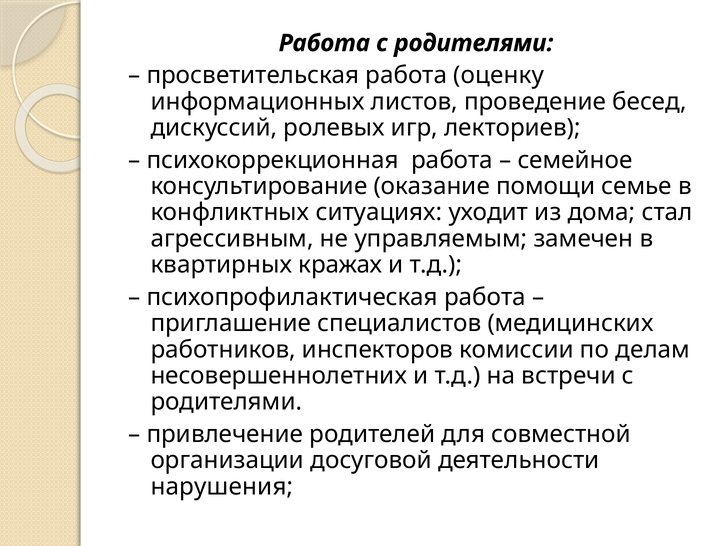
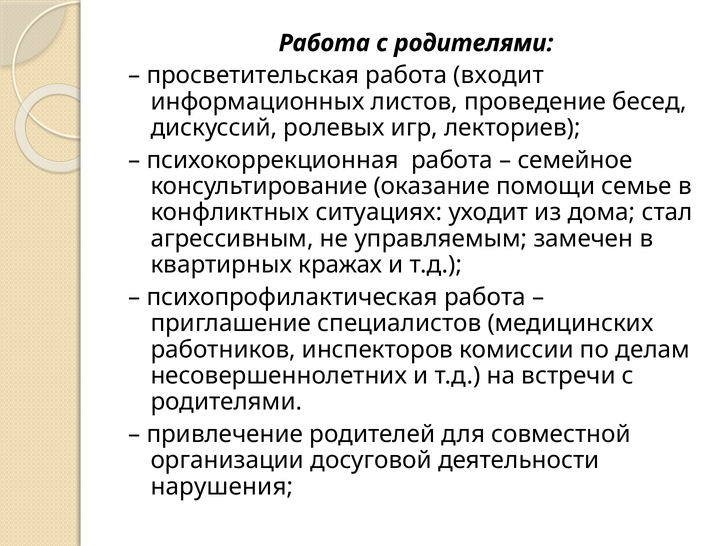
оценку: оценку -> входит (499, 75)
